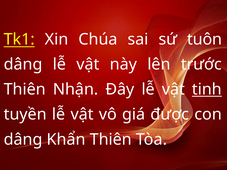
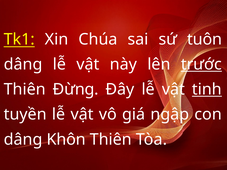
trước underline: none -> present (201, 65)
Nhận: Nhận -> Đừng (76, 90)
được: được -> ngập (170, 115)
Khẩn: Khẩn -> Khôn (66, 140)
